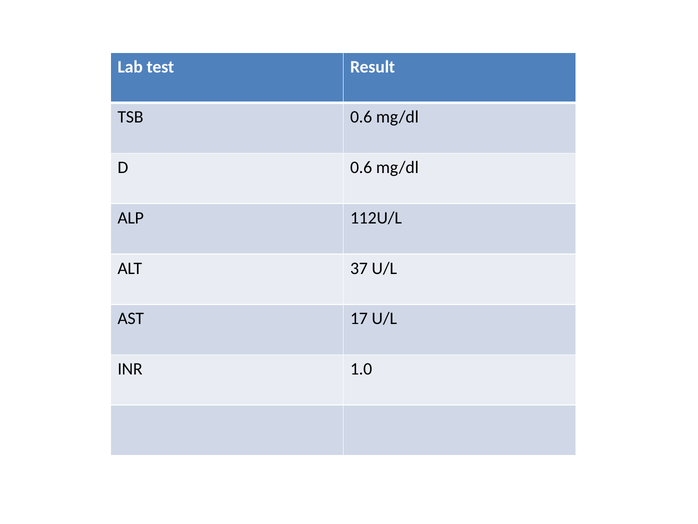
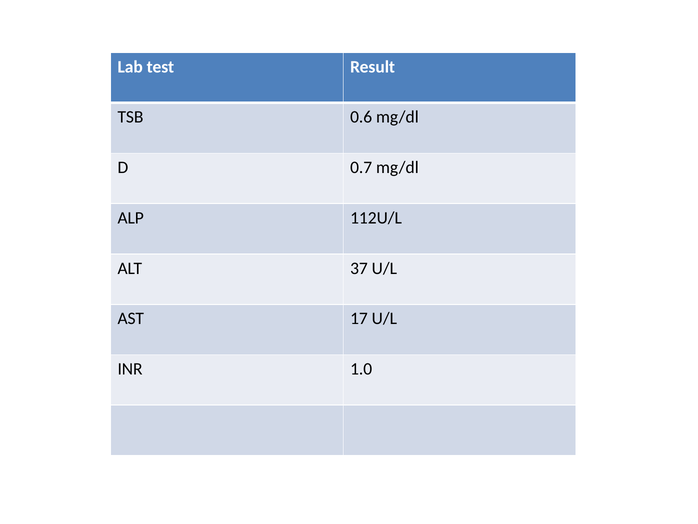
D 0.6: 0.6 -> 0.7 (361, 167)
